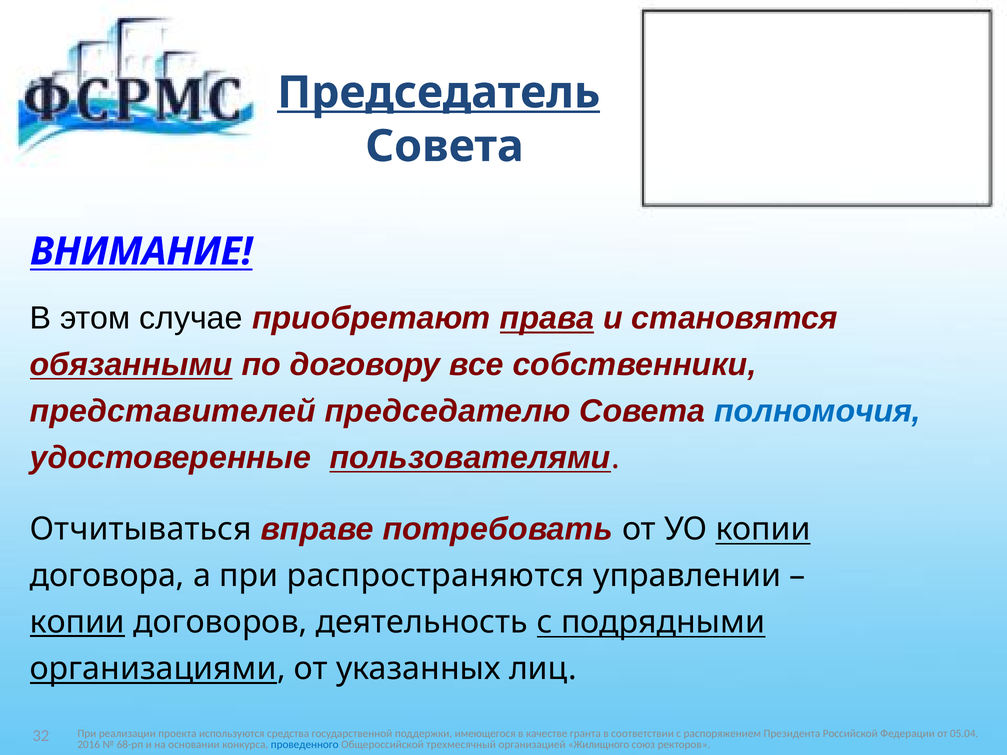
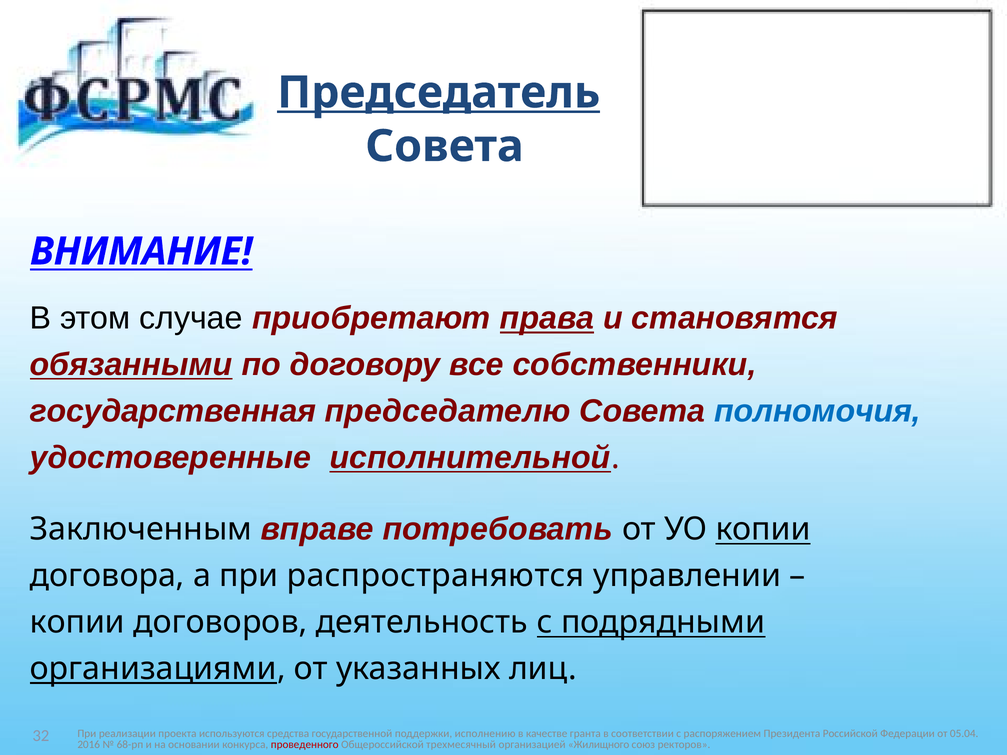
представителей: представителей -> государственная (173, 411)
пользователями: пользователями -> исполнительной (470, 458)
Отчитываться: Отчитываться -> Заключенным (141, 529)
копии underline: present -> none (77, 622)
имеющегося: имеющегося -> исполнению (485, 734)
проведенного colour: blue -> red (305, 745)
